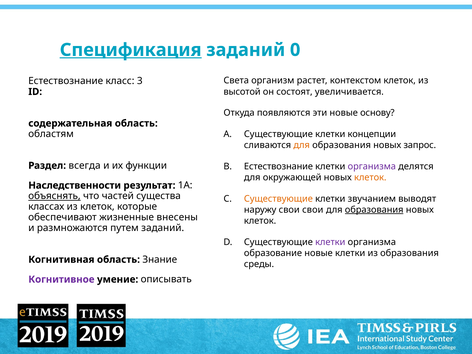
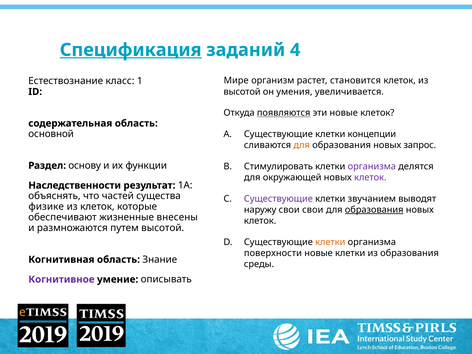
0: 0 -> 4 (295, 50)
Света: Света -> Мире (236, 81)
контекстом: контекстом -> становится (355, 81)
3: 3 -> 1 (140, 81)
состоят: состоят -> умения (294, 92)
появляются underline: none -> present (284, 113)
новые основу: основу -> клеток (377, 113)
областям: областям -> основной (51, 134)
Естествознание: Естествознание -> Стимулировать (278, 166)
всегда: всегда -> основу (85, 166)
клеток colour: orange -> purple (370, 177)
объяснять underline: present -> none (54, 196)
Существующие colour: orange -> purple (278, 199)
классах: классах -> физике (46, 207)
путем заданий: заданий -> высотой (163, 228)
клетки colour: purple -> orange (330, 242)
образование: образование -> поверхности (273, 253)
